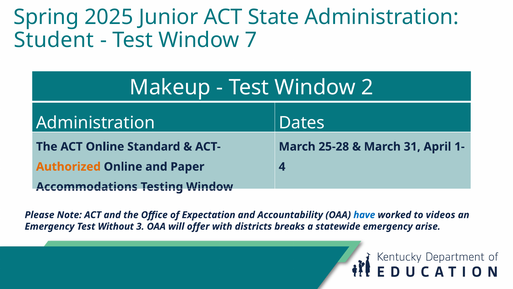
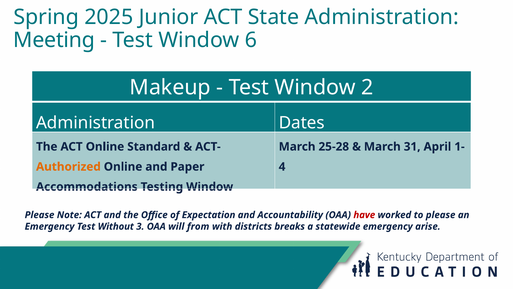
Student: Student -> Meeting (54, 40)
7: 7 -> 6 (251, 40)
have colour: blue -> red (364, 215)
to videos: videos -> please (441, 215)
offer: offer -> from (198, 226)
